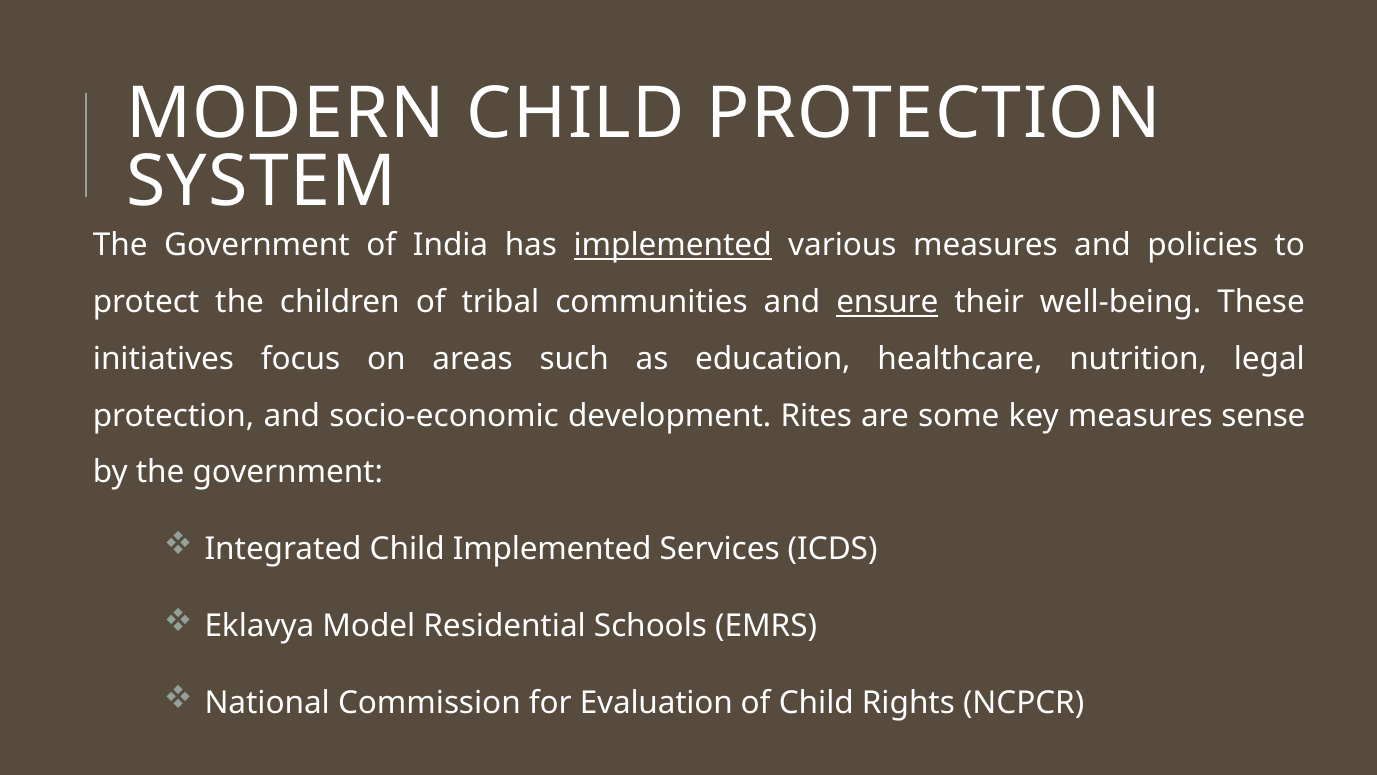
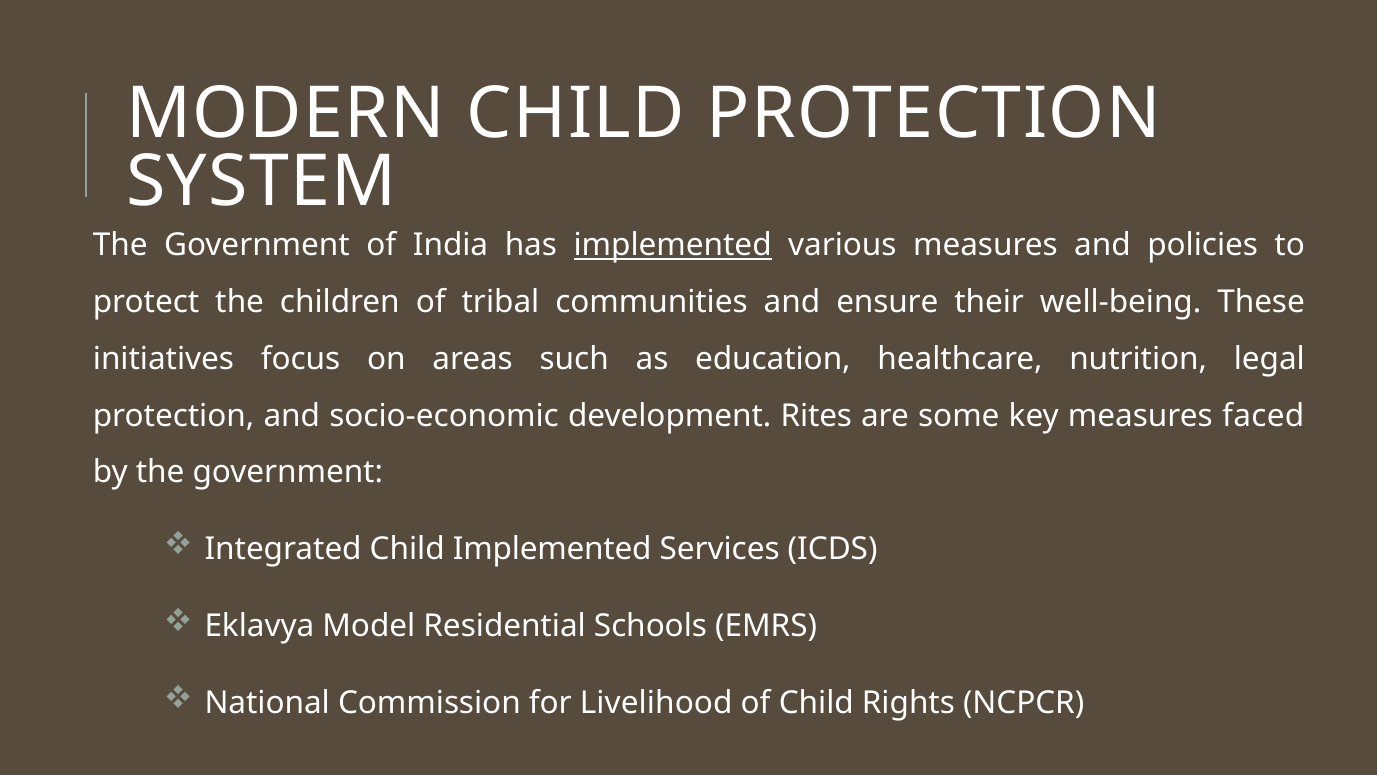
ensure underline: present -> none (887, 302)
sense: sense -> faced (1263, 416)
Evaluation: Evaluation -> Livelihood (656, 703)
